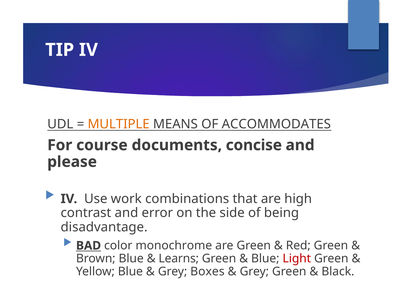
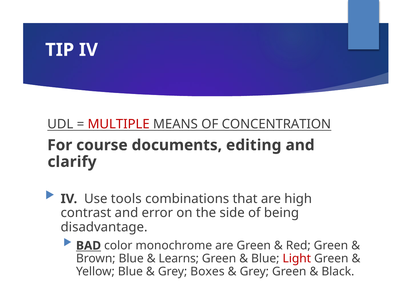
MULTIPLE colour: orange -> red (119, 124)
ACCOMMODATES: ACCOMMODATES -> CONCENTRATION (276, 124)
concise: concise -> editing (254, 145)
please: please -> clarify (72, 162)
work: work -> tools (126, 199)
